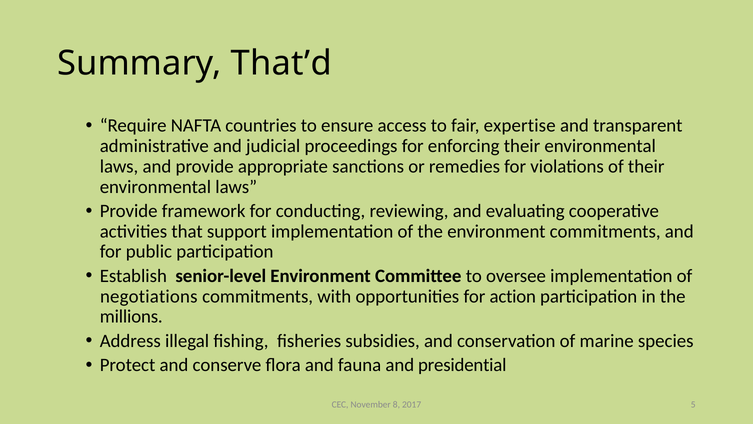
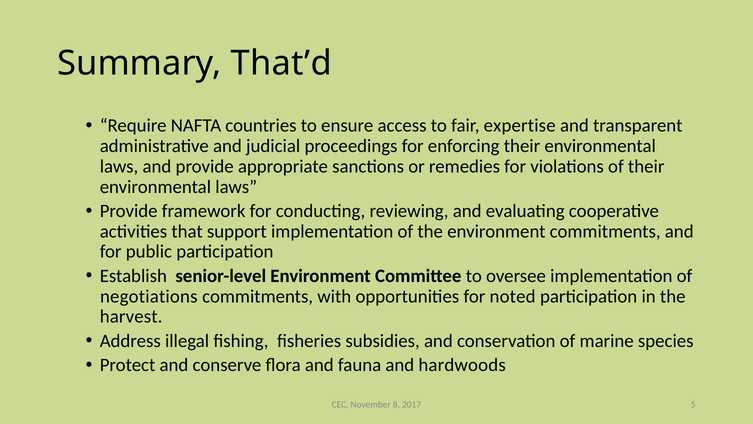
action: action -> noted (513, 296)
millions: millions -> harvest (131, 316)
presidential: presidential -> hardwoods (462, 365)
